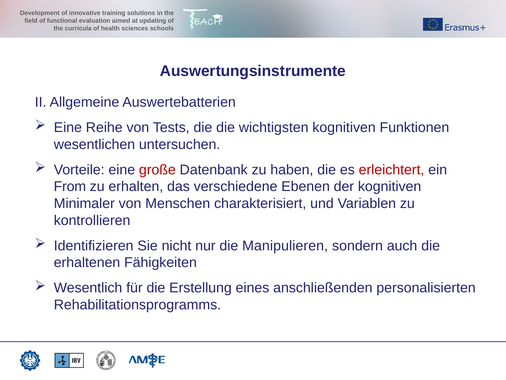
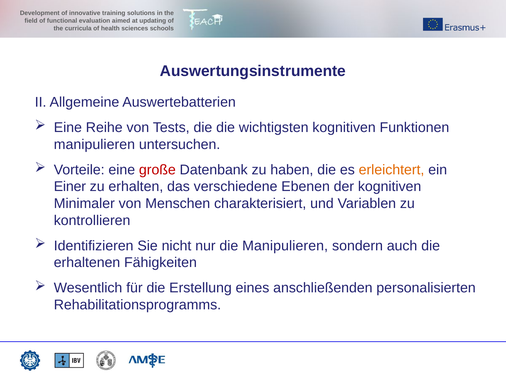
wesentlichen: wesentlichen -> manipulieren (94, 144)
erleichtert colour: red -> orange (392, 170)
From: From -> Einer (70, 186)
